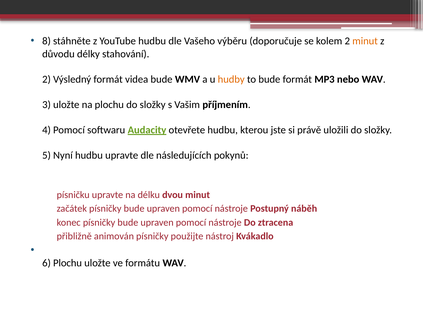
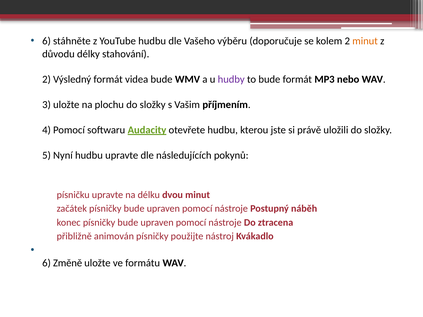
8: 8 -> 6 (47, 41)
hudby colour: orange -> purple (231, 79)
6 Plochu: Plochu -> Změně (68, 263)
